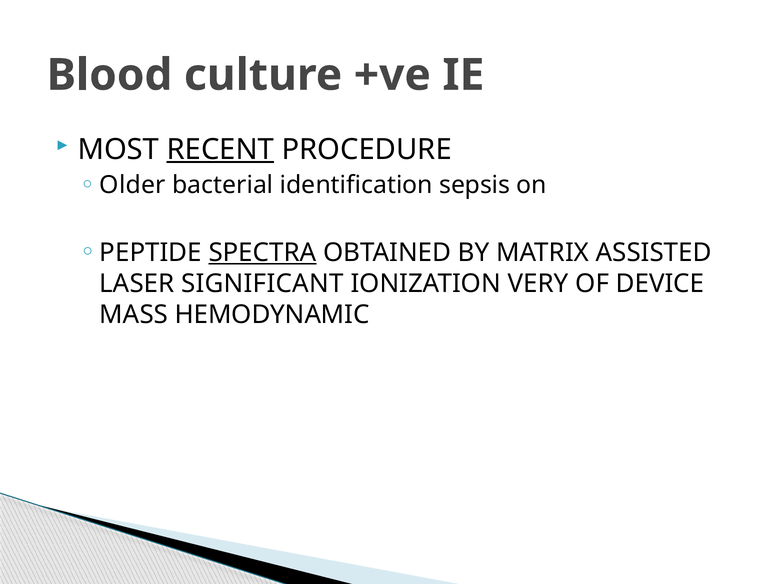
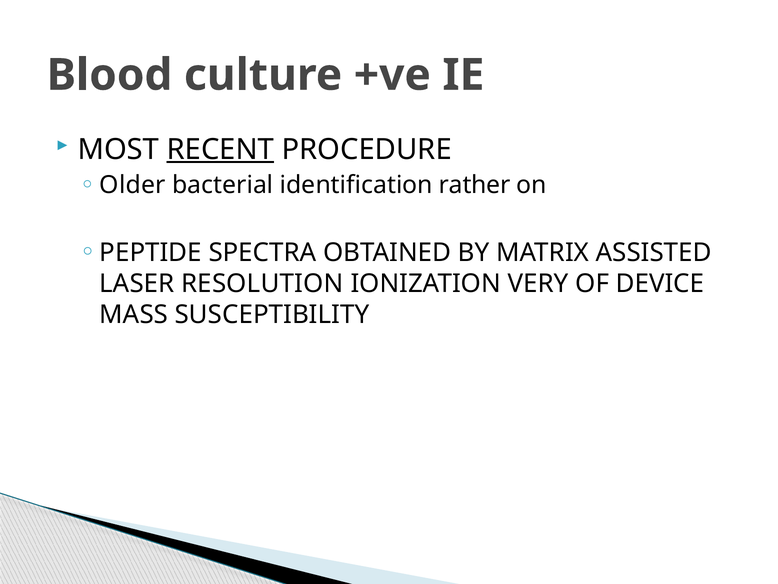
sepsis: sepsis -> rather (475, 185)
SPECTRA underline: present -> none (262, 252)
SIGNIFICANT: SIGNIFICANT -> RESOLUTION (262, 283)
HEMODYNAMIC: HEMODYNAMIC -> SUSCEPTIBILITY (272, 315)
